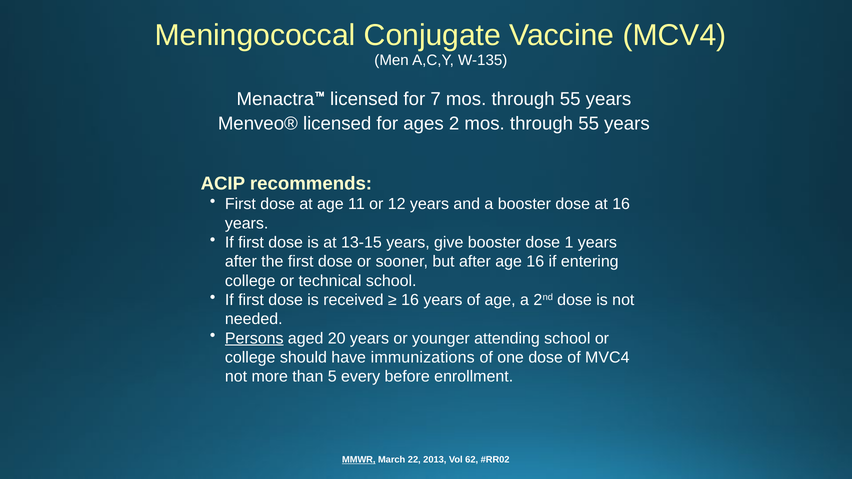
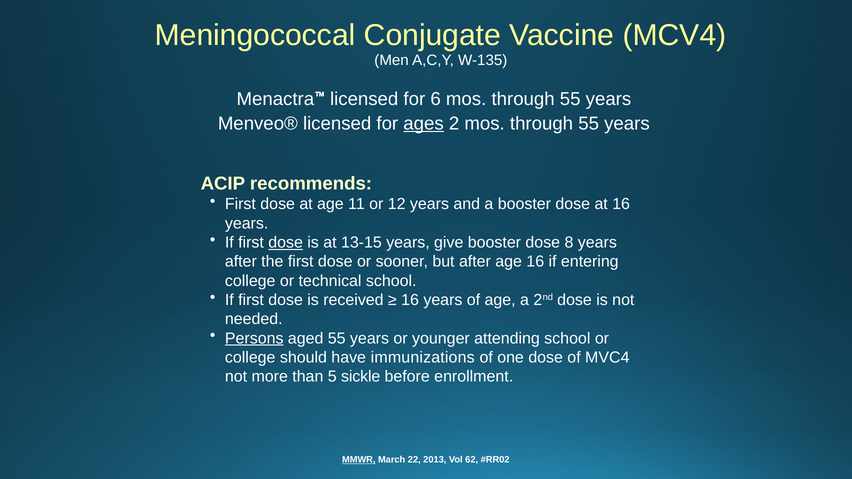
7: 7 -> 6 (436, 99)
ages underline: none -> present (424, 124)
dose underline: none -> present (286, 243)
1: 1 -> 8 (569, 243)
aged 20: 20 -> 55 (337, 339)
every: every -> sickle (361, 377)
